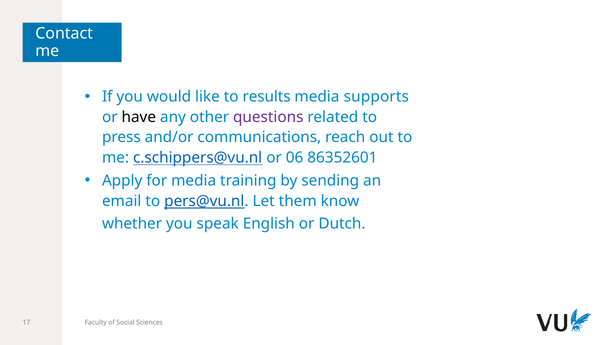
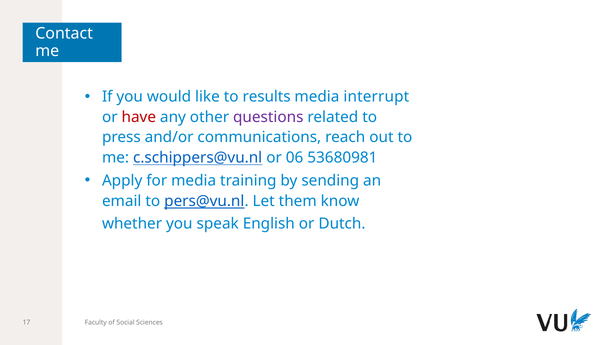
supports: supports -> interrupt (376, 97)
have colour: black -> red (139, 117)
86352601: 86352601 -> 53680981 (342, 158)
